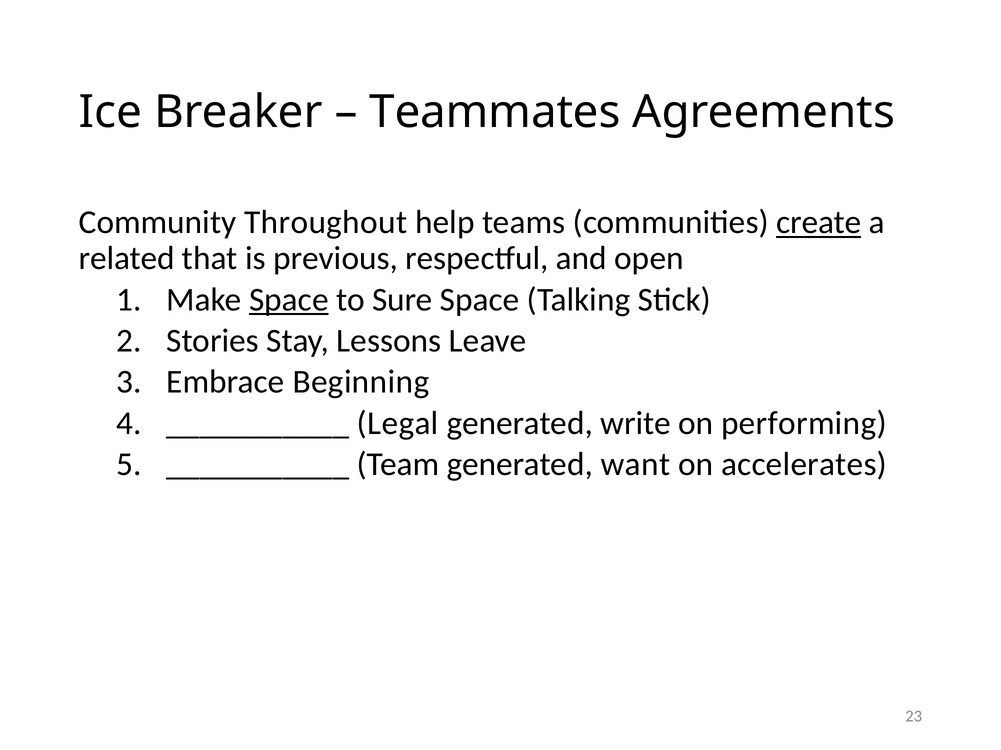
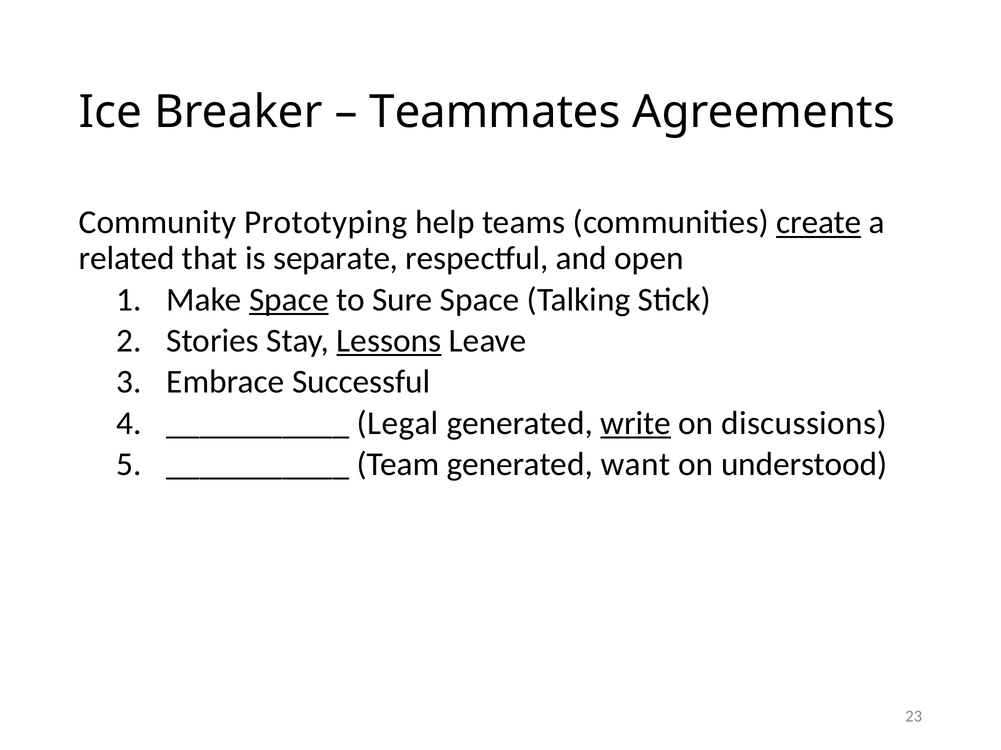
Throughout: Throughout -> Prototyping (326, 223)
previous: previous -> separate (336, 259)
Lessons underline: none -> present (389, 341)
Beginning: Beginning -> Successful (361, 382)
write underline: none -> present (636, 424)
performing: performing -> discussions (804, 424)
accelerates: accelerates -> understood (804, 465)
